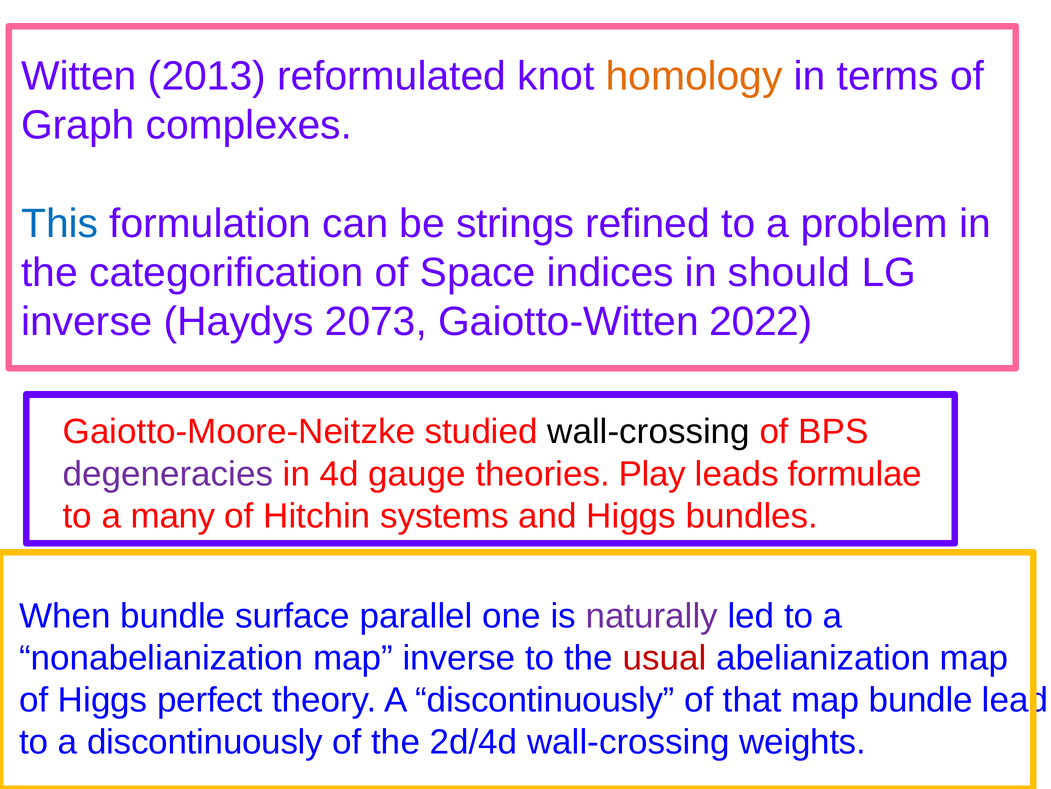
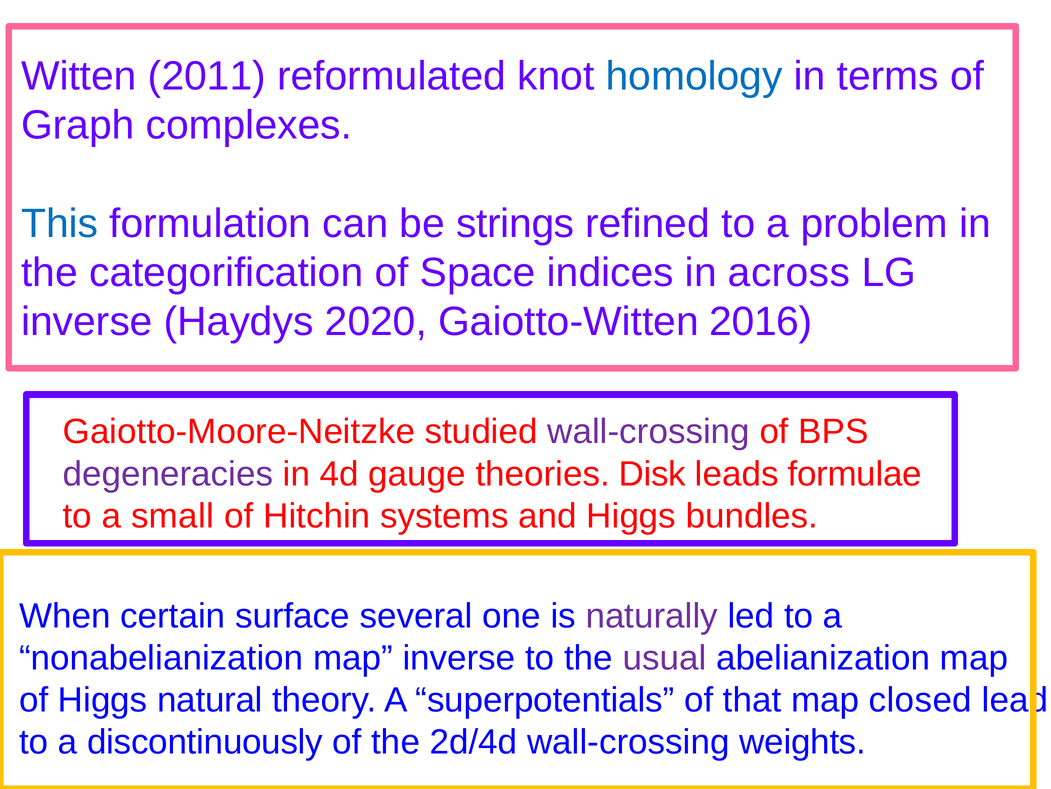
2013: 2013 -> 2011 (207, 76)
homology colour: orange -> blue (694, 76)
should: should -> across (789, 273)
2073: 2073 -> 2020 (376, 322)
2022: 2022 -> 2016 (761, 322)
wall-crossing colour: black -> purple (649, 432)
Play: Play -> Disk (652, 474)
many: many -> small (173, 516)
When bundle: bundle -> certain (173, 615)
parallel: parallel -> several (416, 615)
usual colour: red -> purple (664, 657)
perfect: perfect -> natural (210, 700)
theory A discontinuously: discontinuously -> superpotentials (545, 700)
map bundle: bundle -> closed (920, 700)
